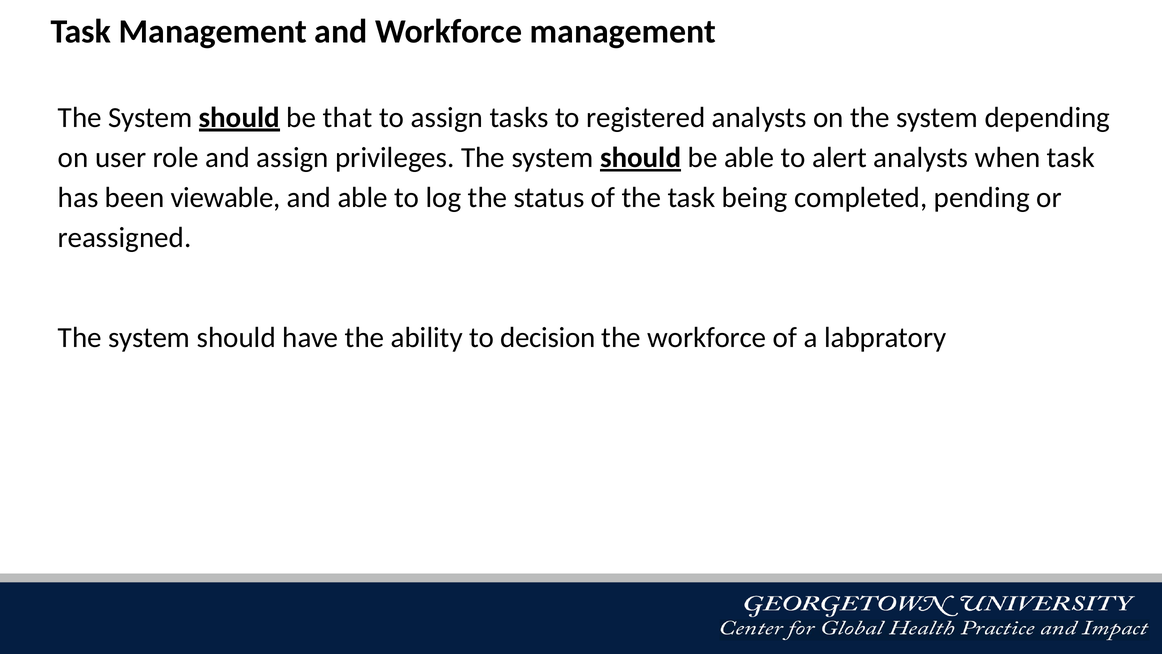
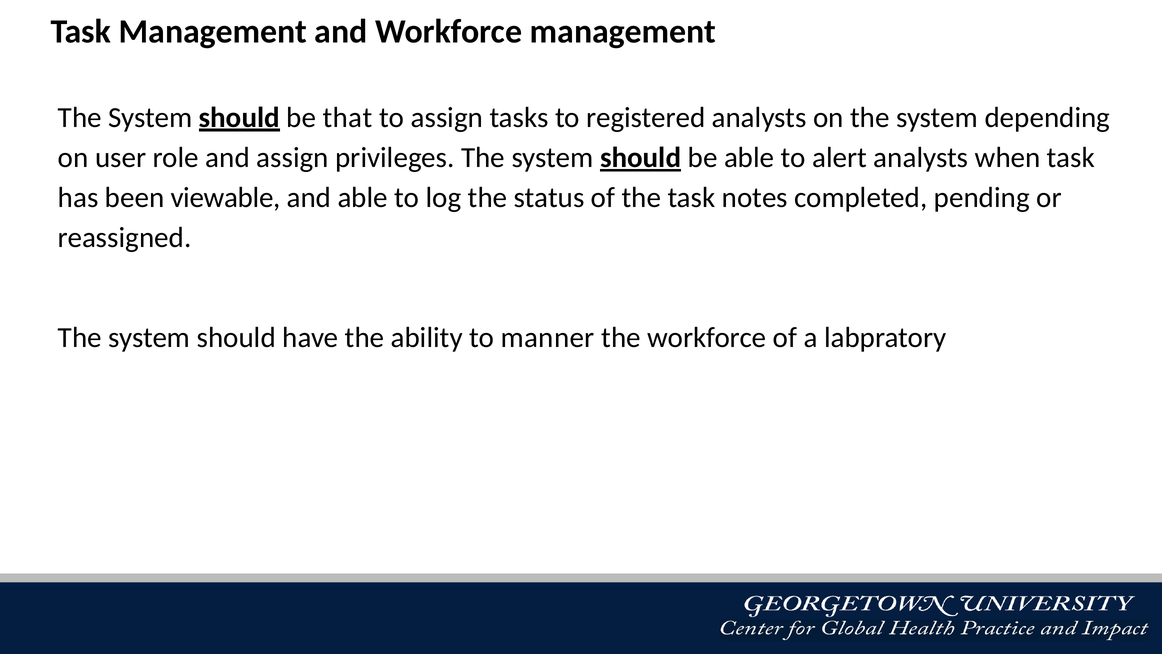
being: being -> notes (755, 198)
decision: decision -> manner (548, 337)
